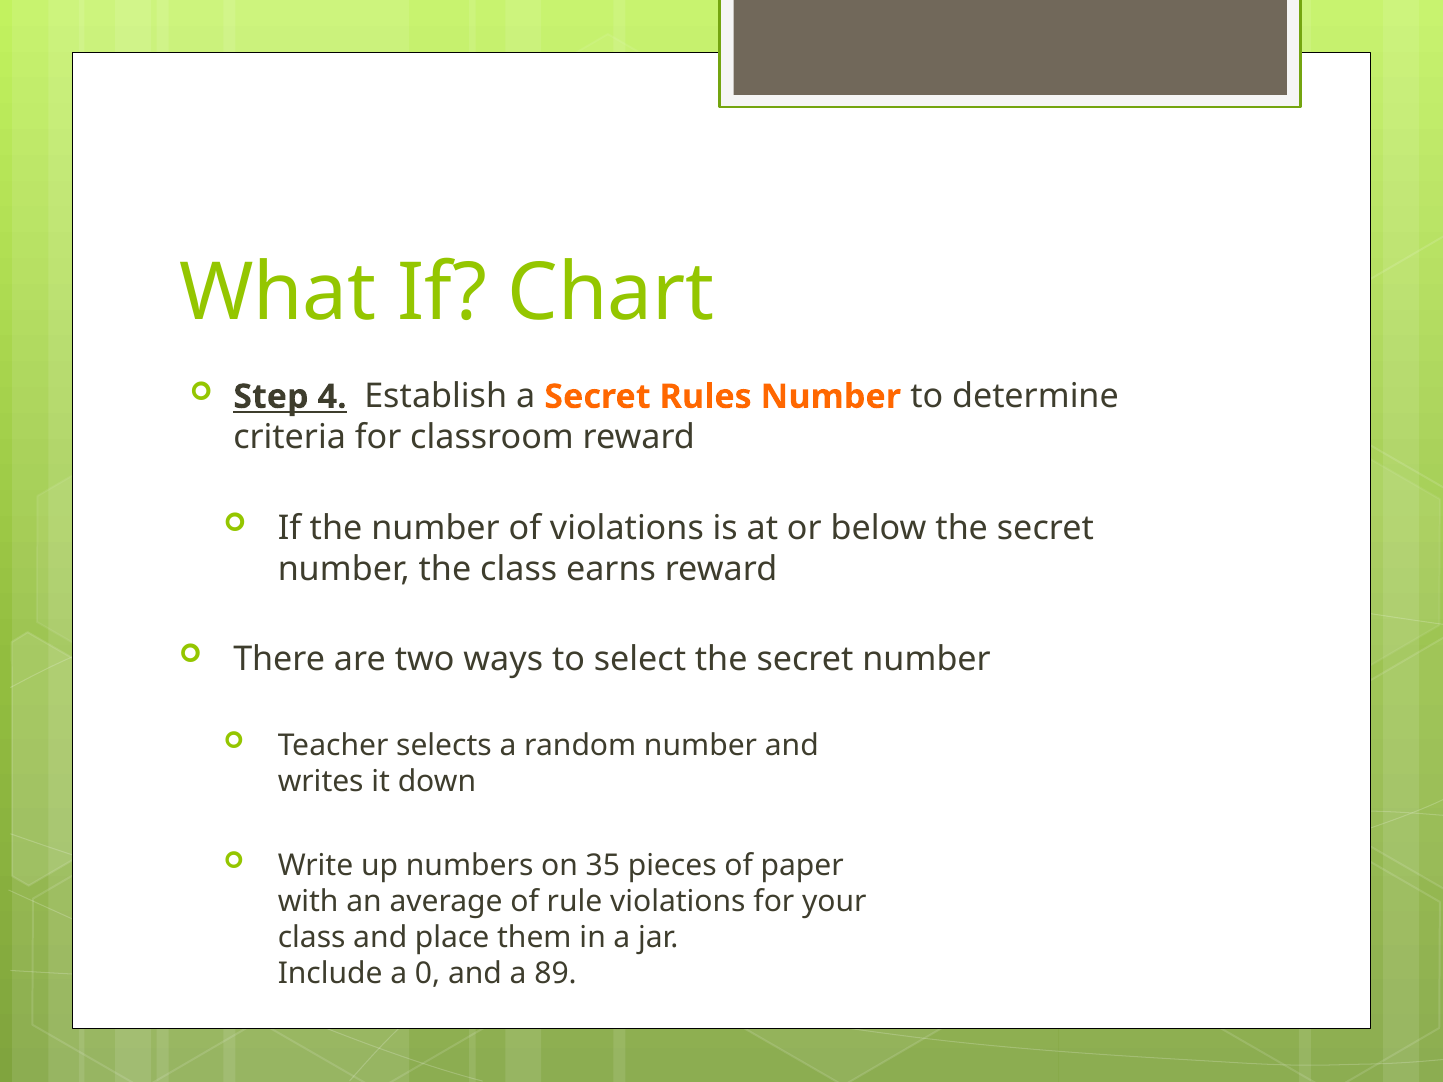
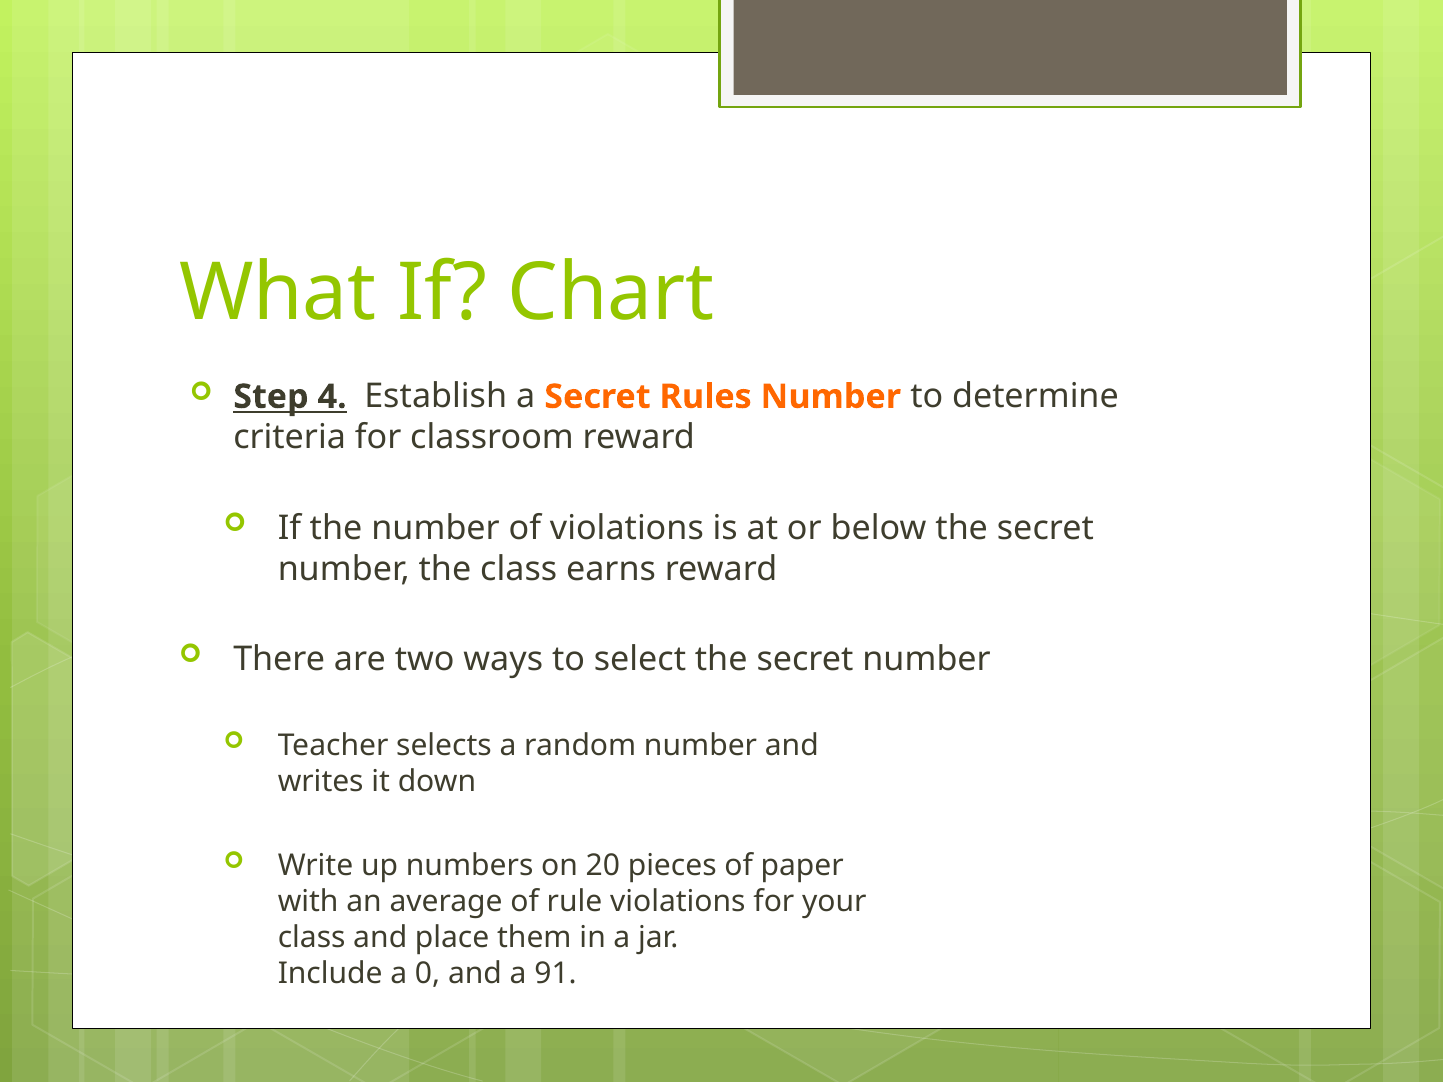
35: 35 -> 20 (603, 866)
89: 89 -> 91 (556, 974)
